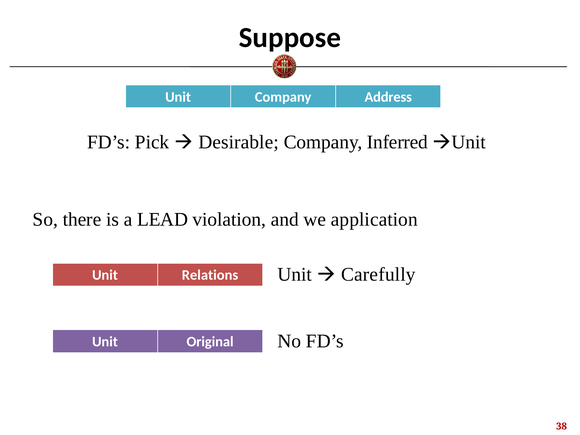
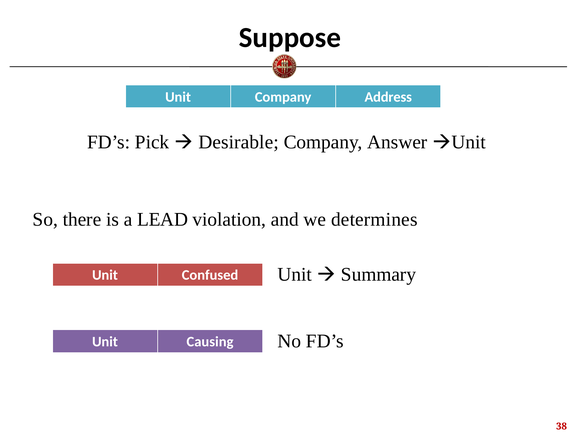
Inferred: Inferred -> Answer (397, 142)
application: application -> determines (374, 220)
Relations: Relations -> Confused (210, 275)
Carefully: Carefully -> Summary (379, 274)
Original: Original -> Causing (210, 342)
